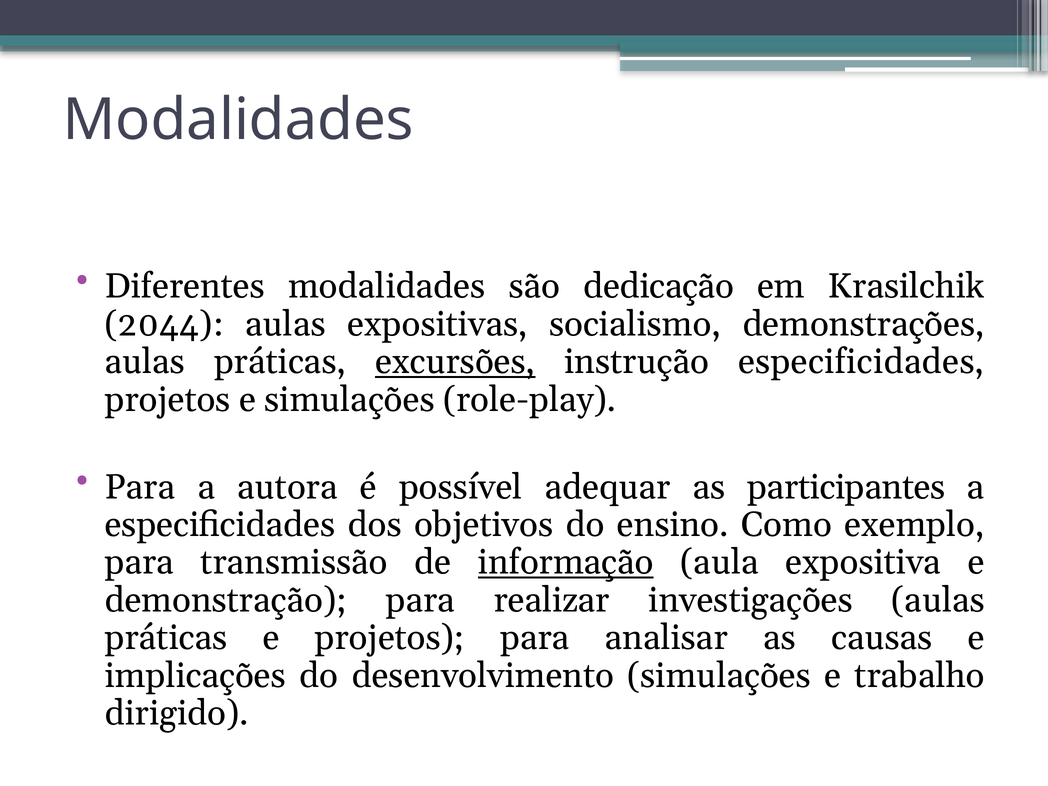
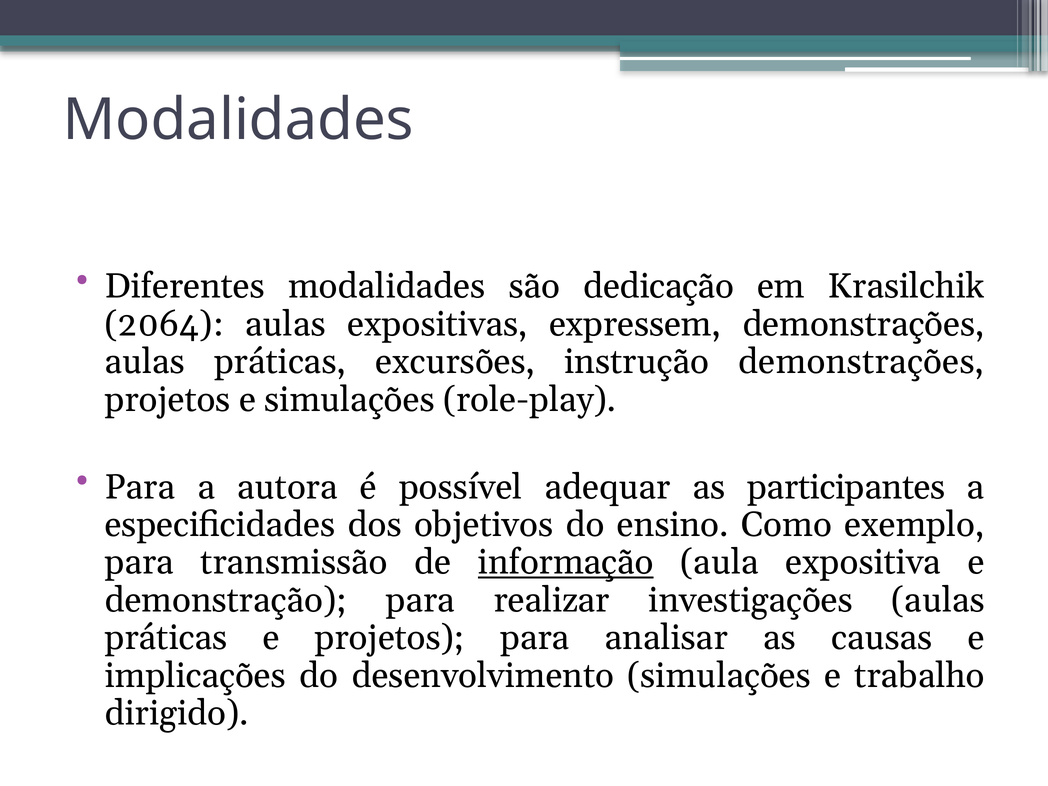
2044: 2044 -> 2064 (164, 324)
socialismo: socialismo -> expressem (635, 324)
excursões underline: present -> none (455, 362)
instrução especificidades: especificidades -> demonstrações (861, 362)
